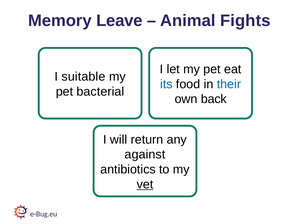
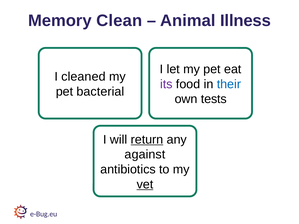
Leave: Leave -> Clean (119, 21)
Fights: Fights -> Illness (245, 21)
suitable: suitable -> cleaned (83, 77)
its colour: blue -> purple (166, 84)
back: back -> tests (214, 99)
return underline: none -> present (147, 140)
